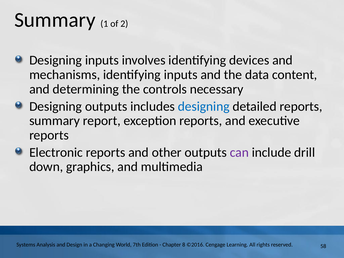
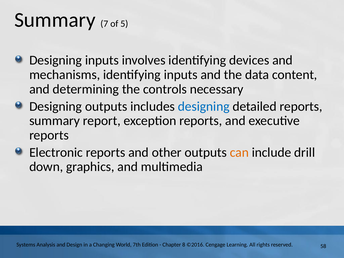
1: 1 -> 7 (104, 24)
2: 2 -> 5 (124, 24)
can colour: purple -> orange (239, 152)
